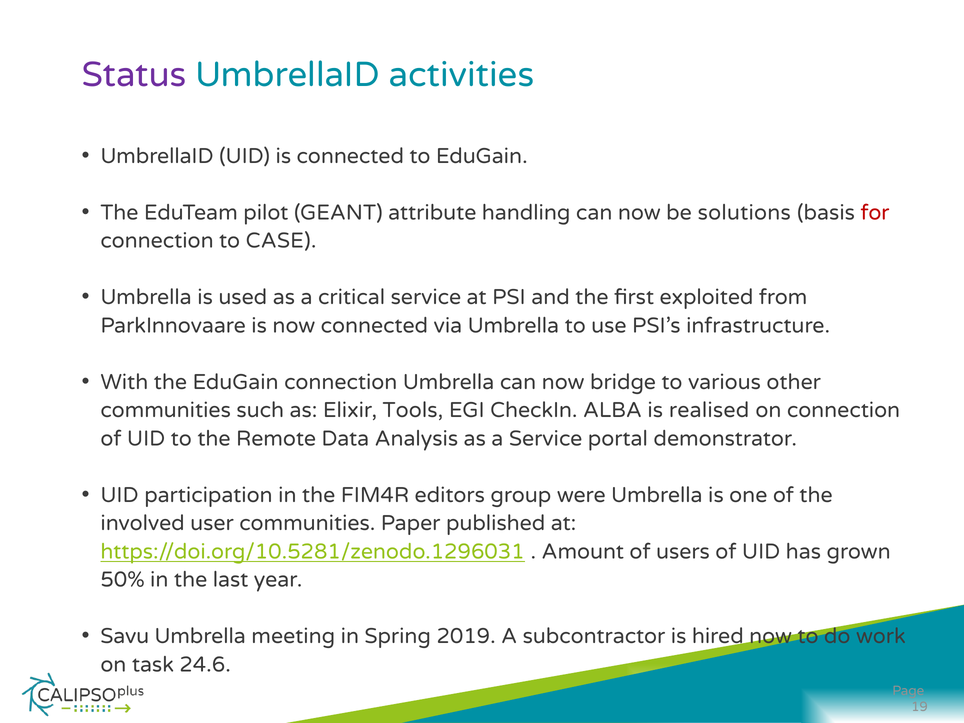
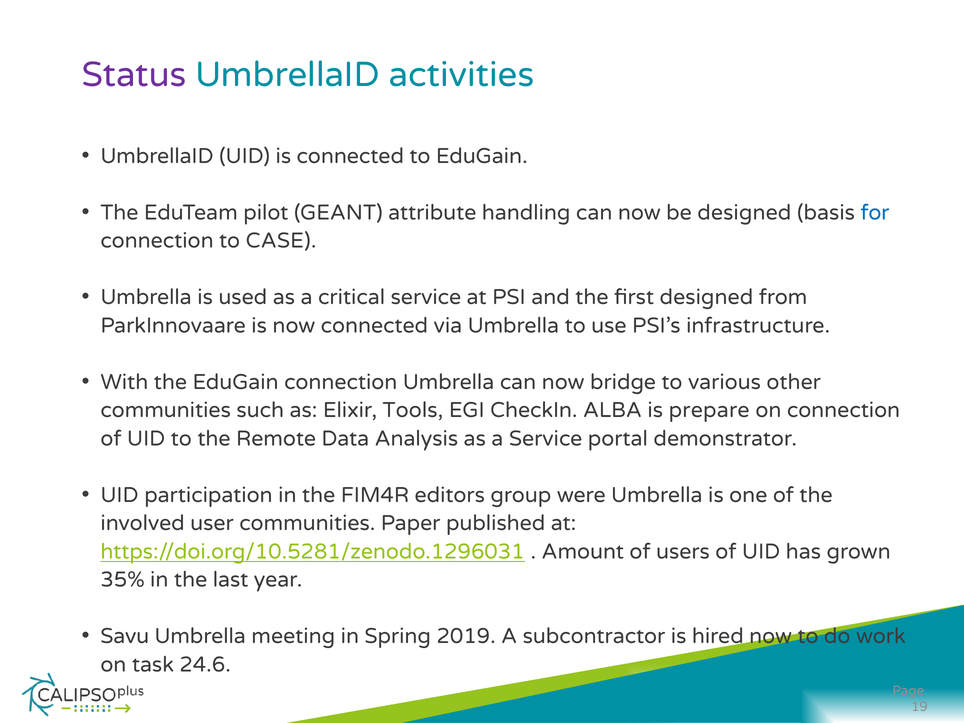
be solutions: solutions -> designed (744, 213)
for colour: red -> blue (875, 213)
first exploited: exploited -> designed (706, 297)
realised: realised -> prepare (709, 410)
50%: 50% -> 35% (123, 580)
